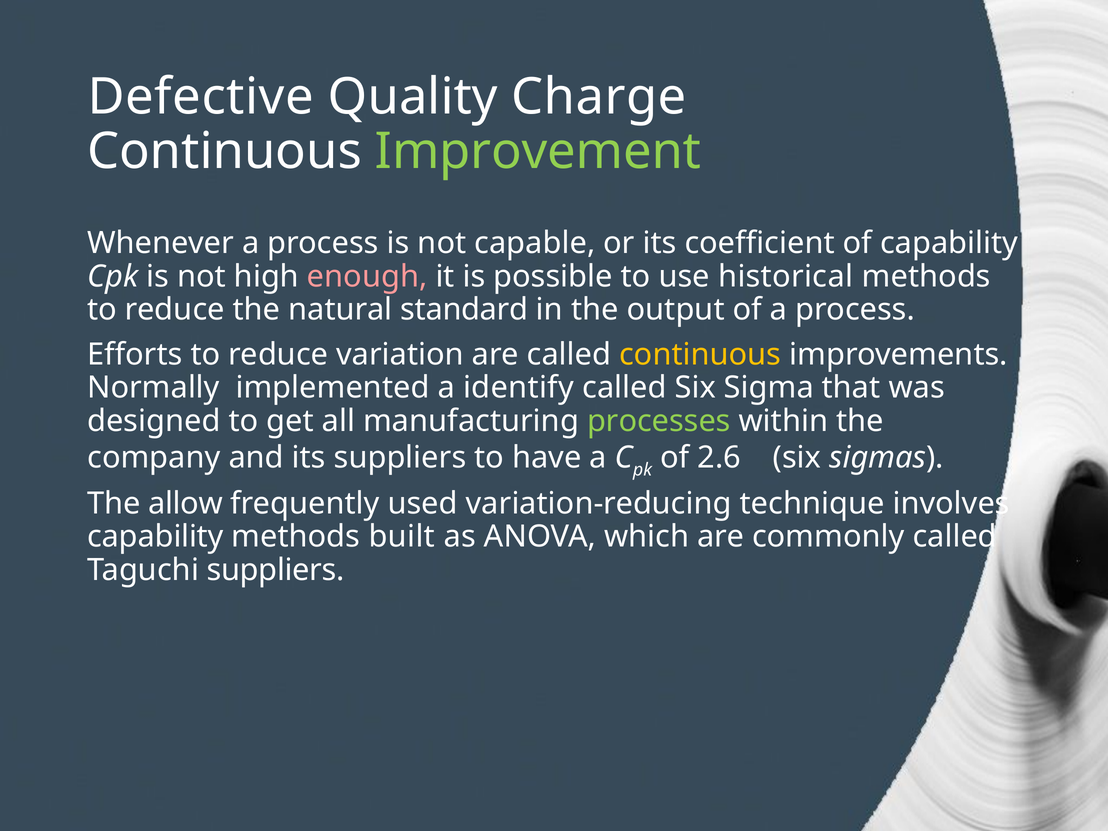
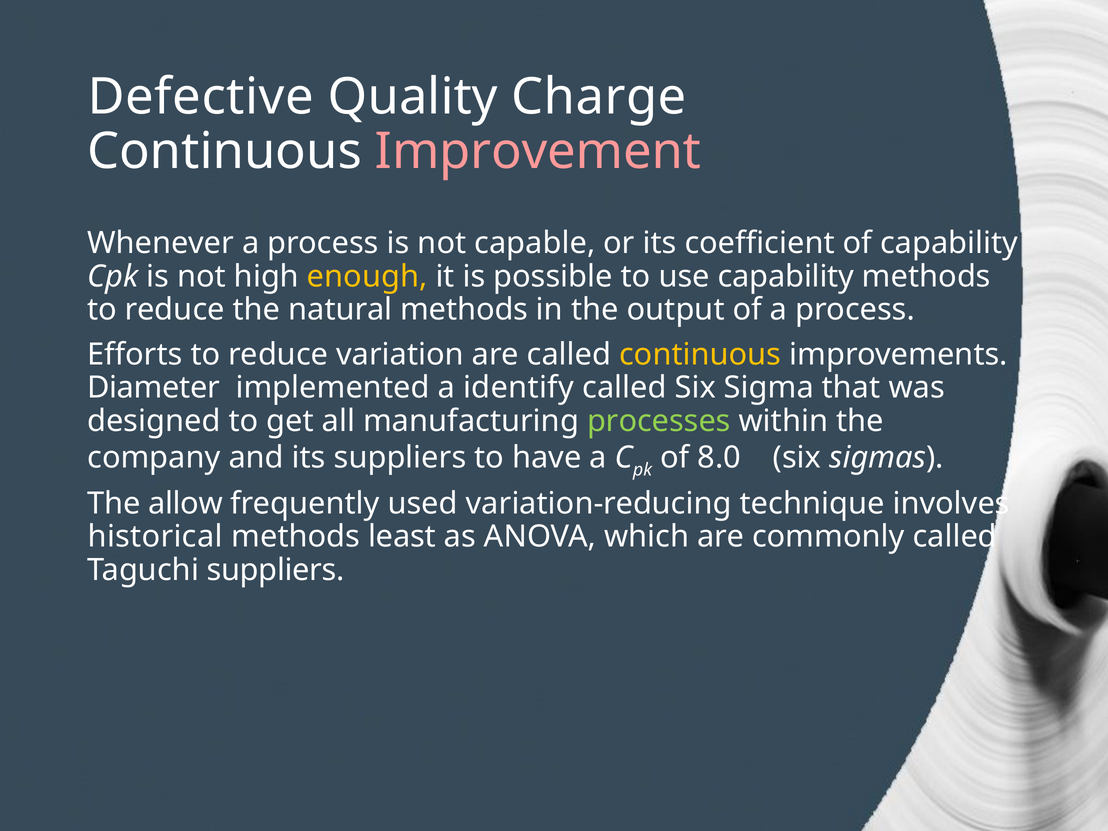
Improvement colour: light green -> pink (538, 152)
enough colour: pink -> yellow (367, 276)
use historical: historical -> capability (786, 276)
natural standard: standard -> methods (464, 310)
Normally: Normally -> Diameter (154, 388)
2.6: 2.6 -> 8.0 (719, 458)
capability: capability -> historical (155, 537)
built: built -> least (402, 537)
